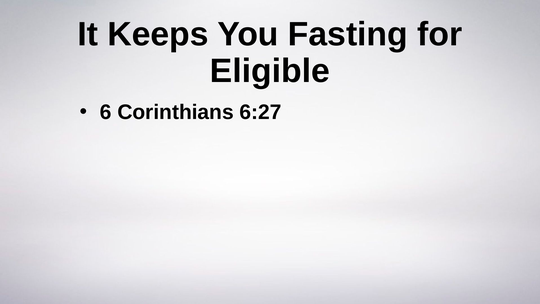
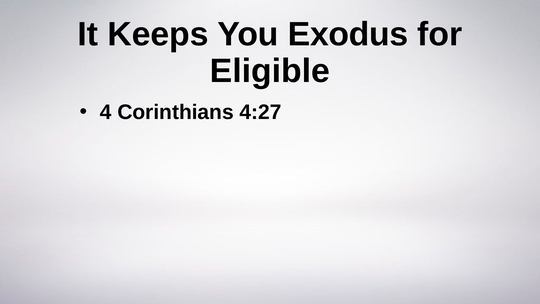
Fasting: Fasting -> Exodus (348, 34)
6: 6 -> 4 (106, 112)
6:27: 6:27 -> 4:27 (261, 112)
